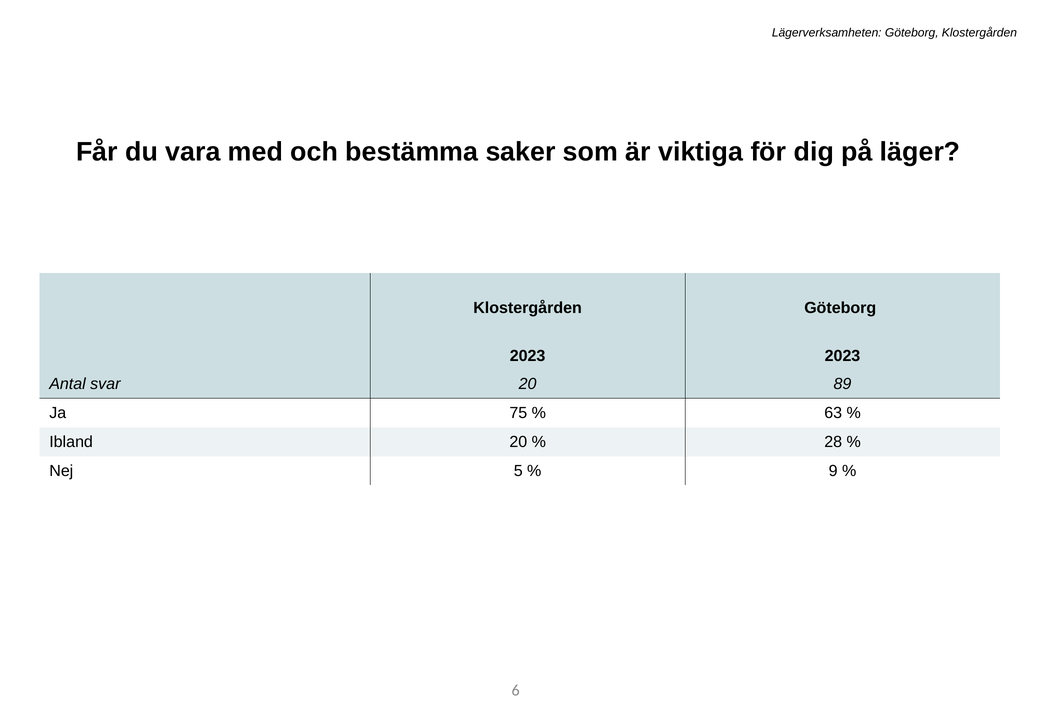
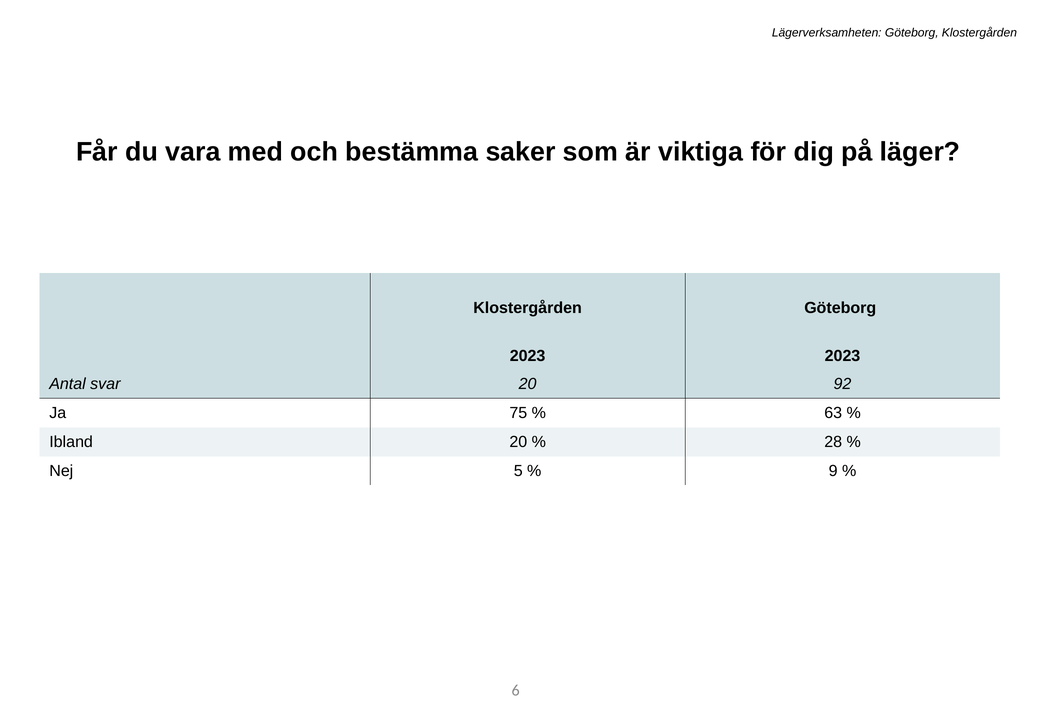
89: 89 -> 92 (843, 384)
